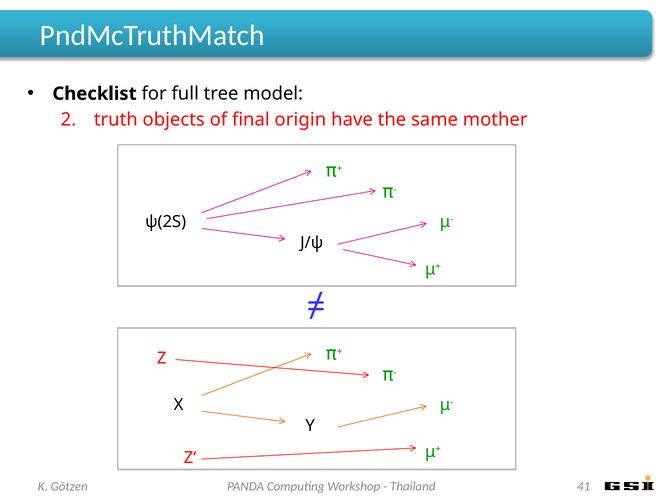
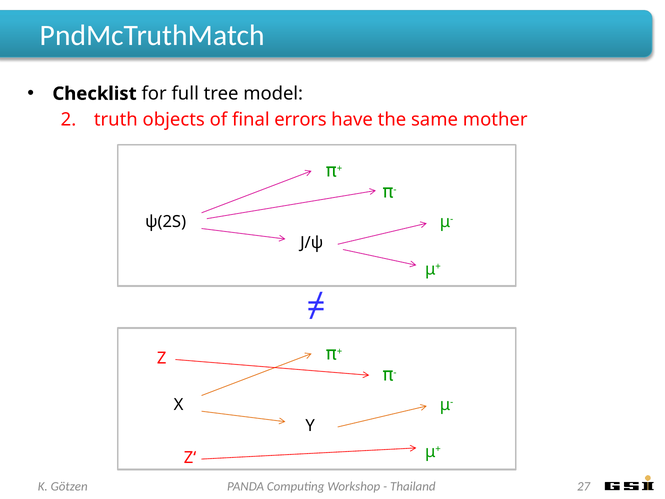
origin: origin -> errors (301, 120)
41: 41 -> 27 (584, 486)
